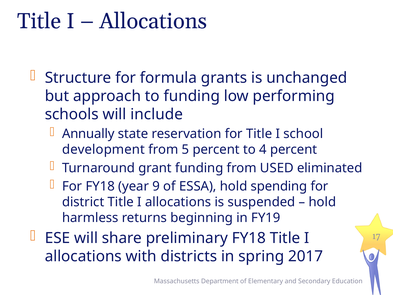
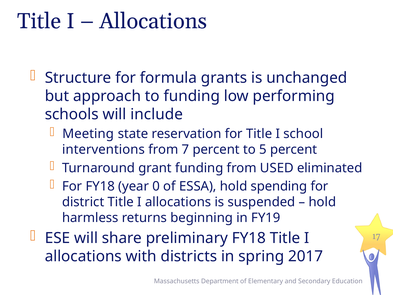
Annually: Annually -> Meeting (88, 134)
development: development -> interventions (104, 149)
5: 5 -> 7 (185, 149)
4: 4 -> 5 (263, 149)
9: 9 -> 0 (156, 186)
